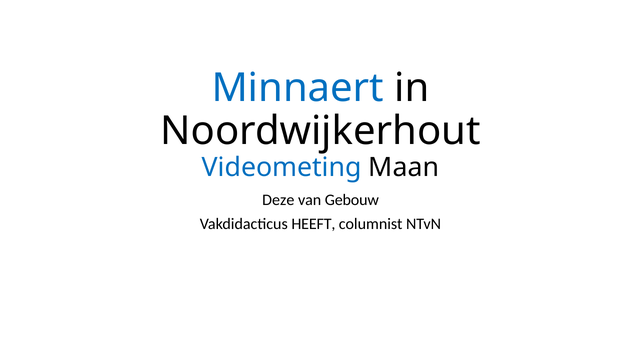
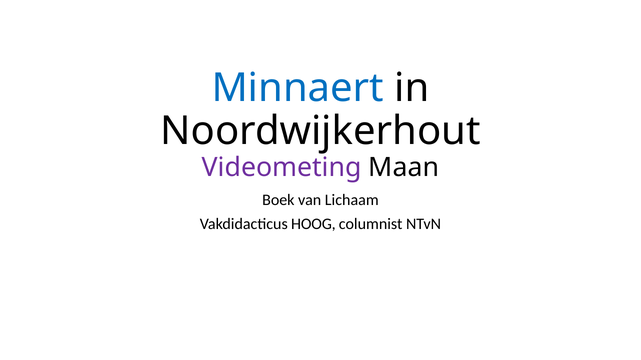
Videometing colour: blue -> purple (282, 168)
Deze: Deze -> Boek (278, 200)
Gebouw: Gebouw -> Lichaam (352, 200)
HEEFT: HEEFT -> HOOG (313, 224)
